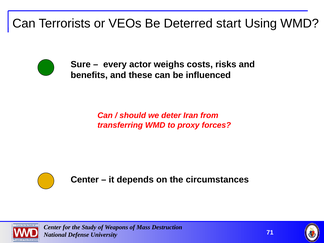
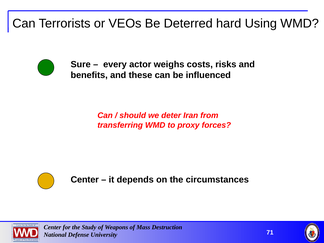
start: start -> hard (229, 24)
